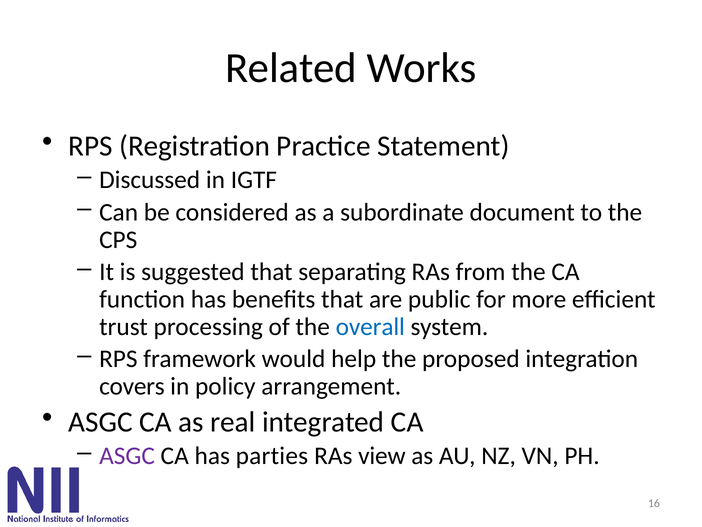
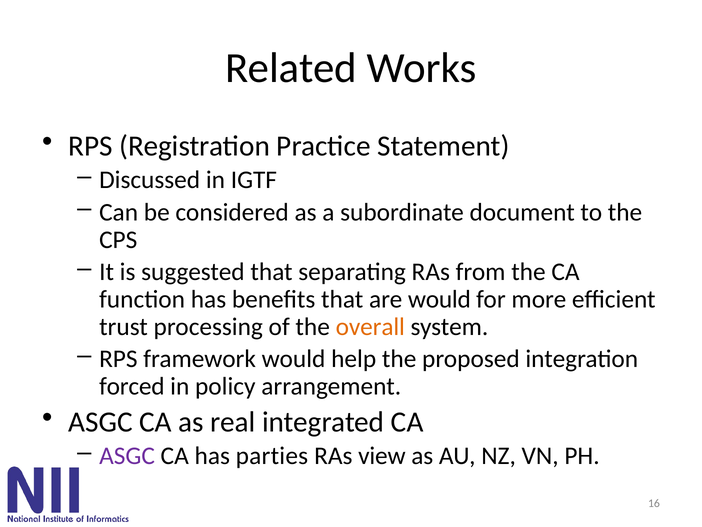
are public: public -> would (439, 299)
overall colour: blue -> orange (370, 326)
covers: covers -> forced (132, 386)
